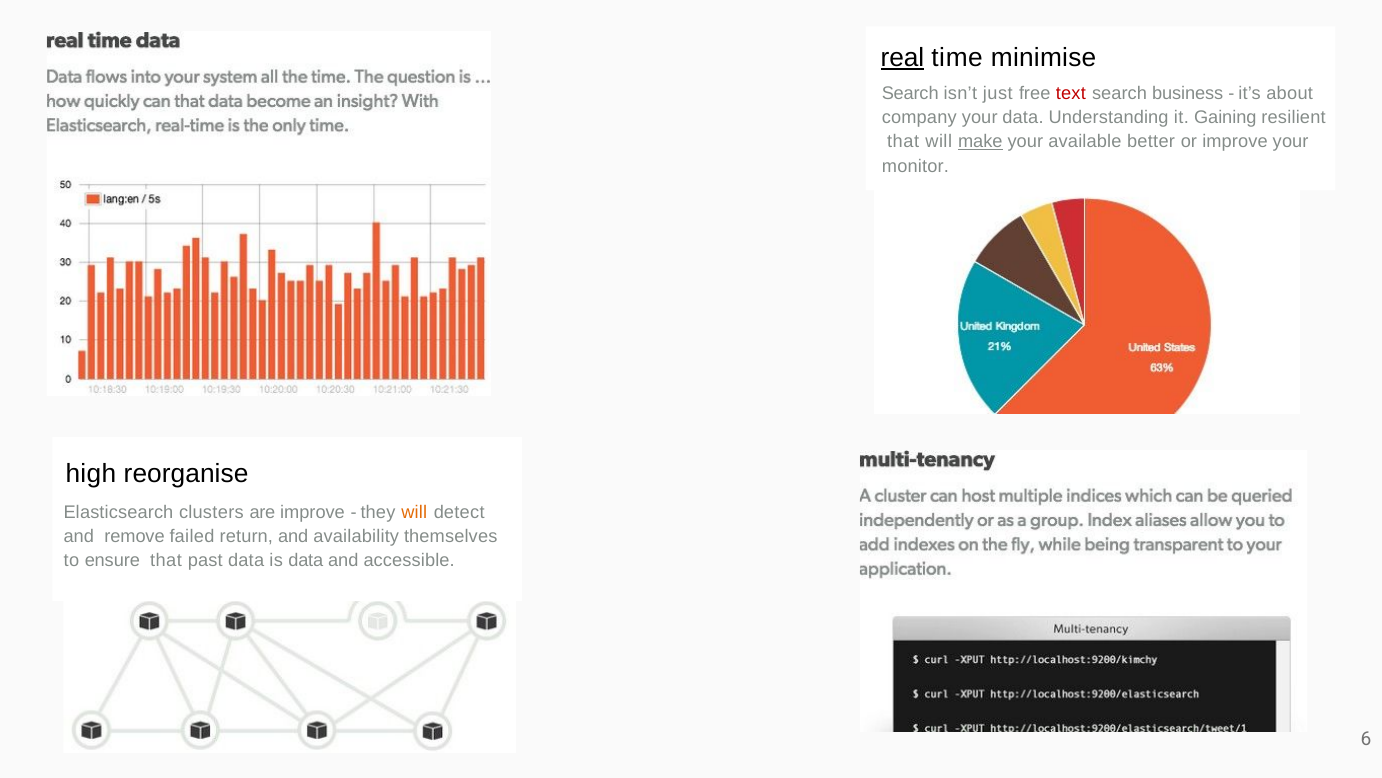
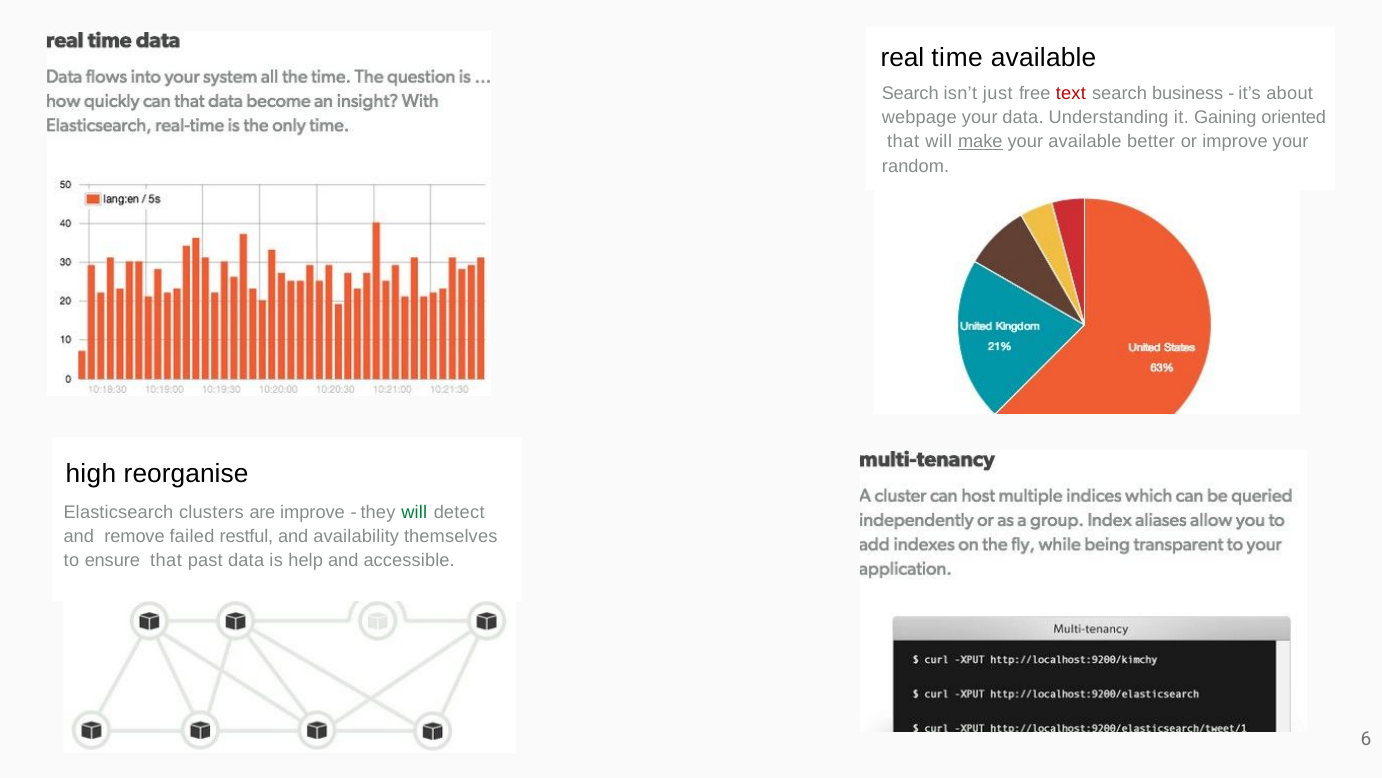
real underline: present -> none (902, 57)
time minimise: minimise -> available (1044, 57)
company: company -> webpage (919, 117)
resilient: resilient -> oriented (1294, 117)
monitor: monitor -> random (916, 166)
will colour: orange -> green (414, 512)
return: return -> restful (247, 536)
is data: data -> help (306, 560)
